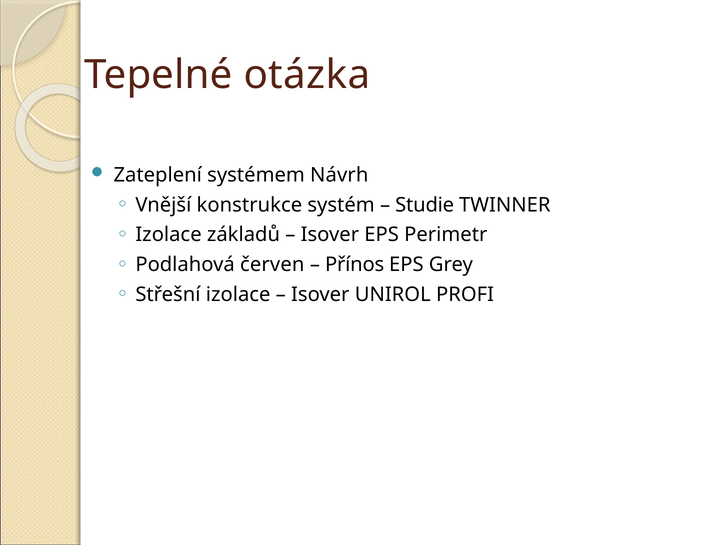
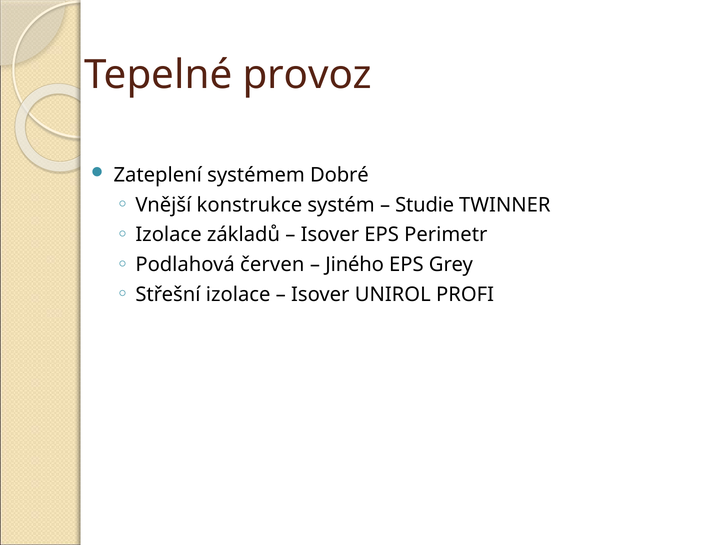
otázka: otázka -> provoz (307, 75)
Návrh: Návrh -> Dobré (339, 175)
Přínos: Přínos -> Jiného (355, 265)
